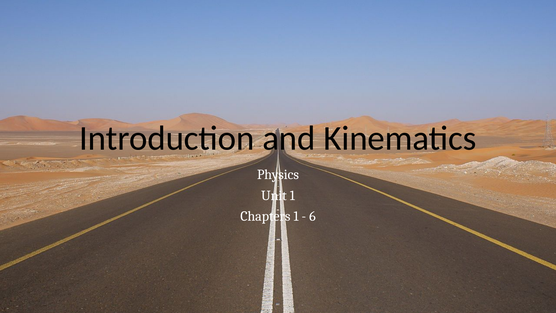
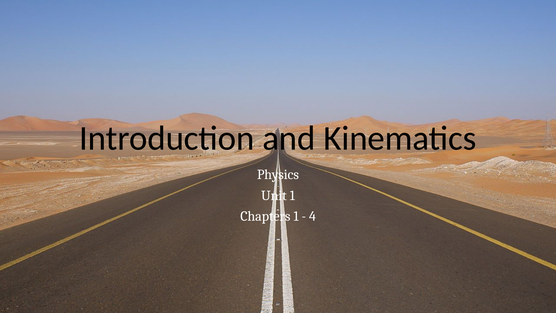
6: 6 -> 4 (312, 216)
